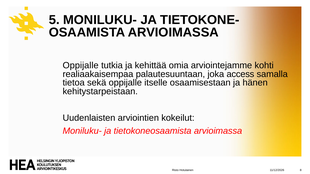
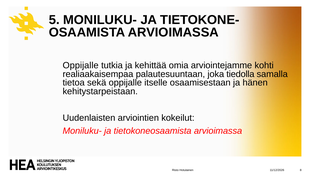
access: access -> tiedolla (240, 74)
